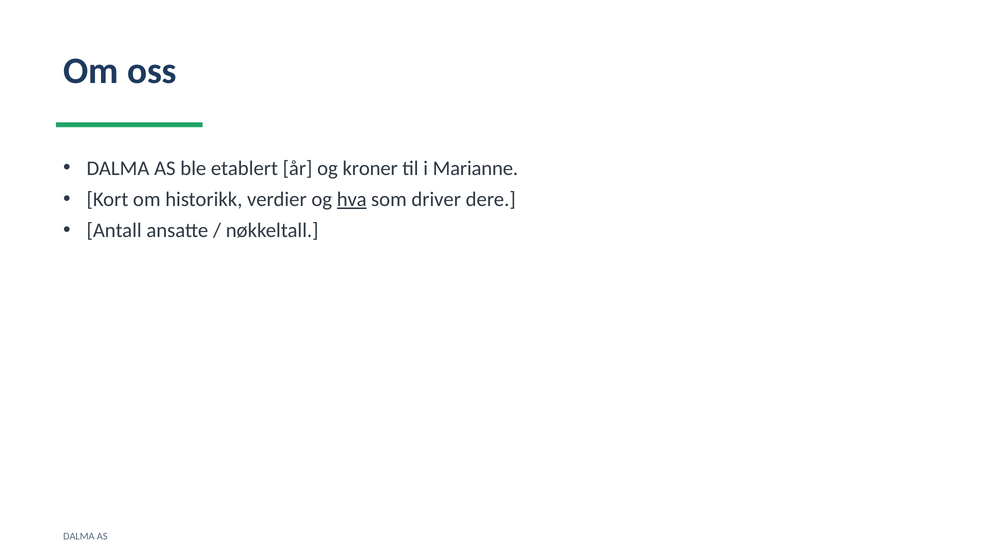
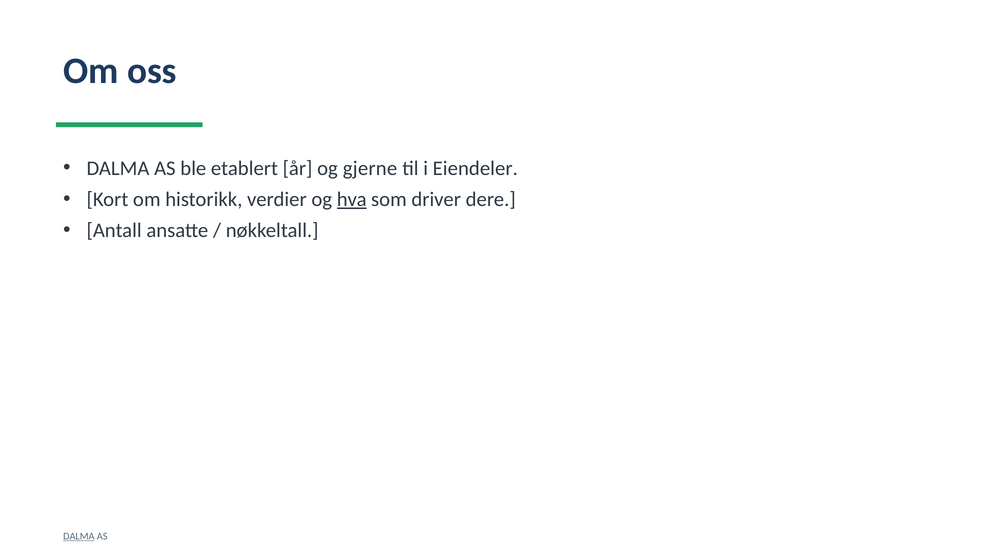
kroner: kroner -> gjerne (370, 168)
Marianne: Marianne -> Eiendeler (475, 168)
DALMA underline: none -> present (79, 536)
